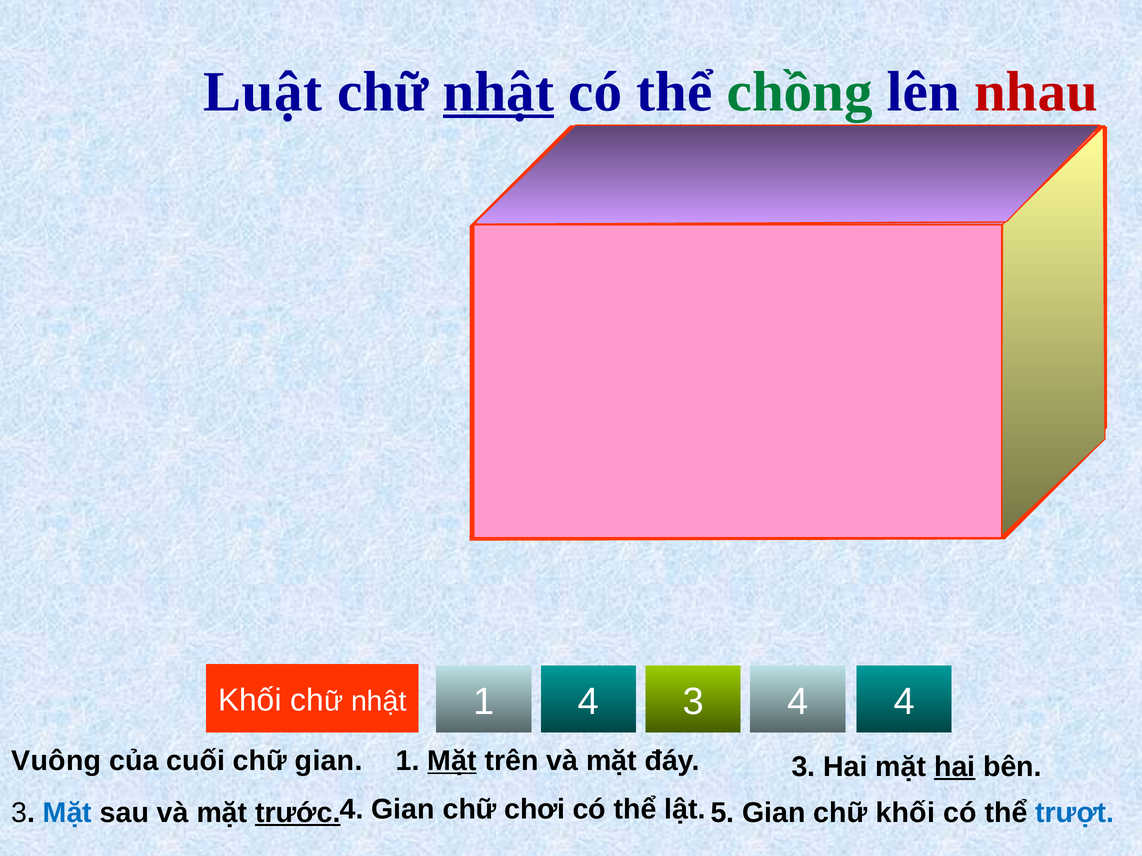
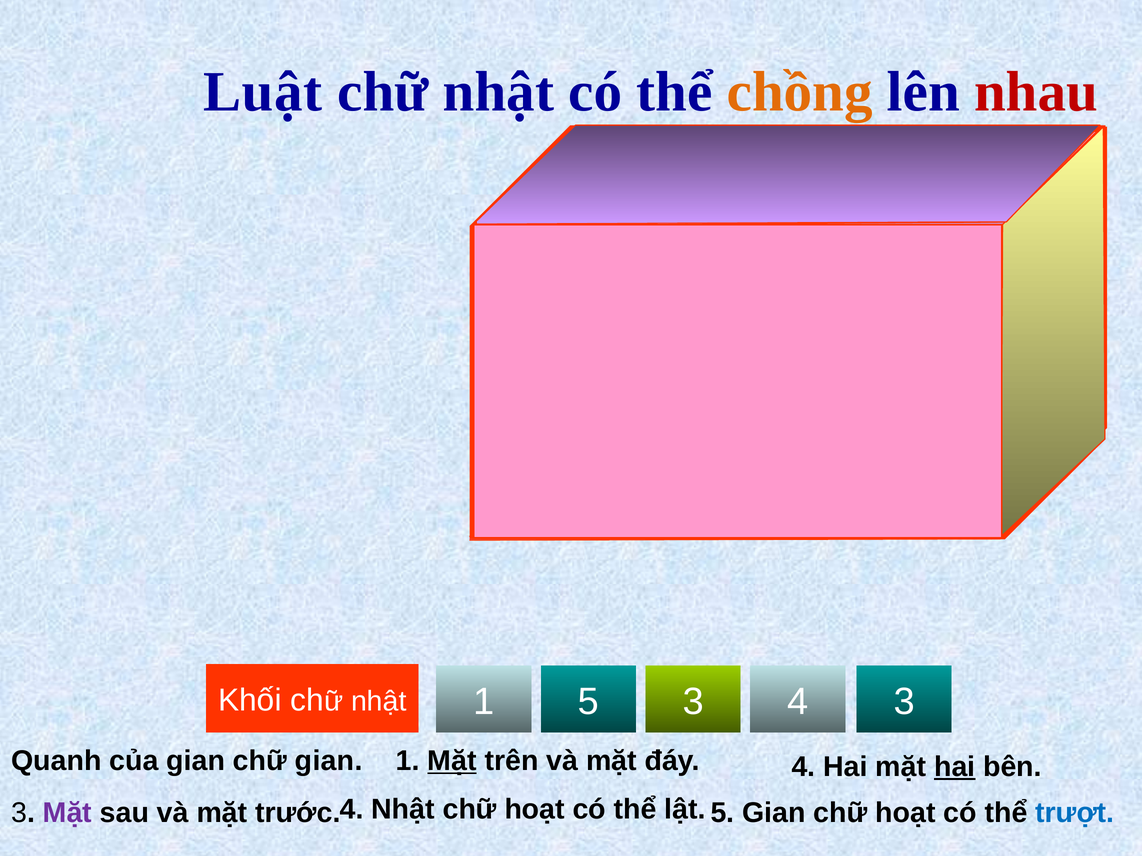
nhật underline: present -> none (498, 92)
chồng colour: green -> orange (800, 92)
1 4: 4 -> 5 (588, 702)
nhật 4: 4 -> 3 (904, 702)
Vuông: Vuông -> Quanh (56, 761)
của cuối: cuối -> gian (196, 761)
đáy 3: 3 -> 4 (803, 767)
Mặt colour: blue -> purple (67, 813)
trước underline: present -> none (298, 813)
4 Gian: Gian -> Nhật (403, 810)
chơi: chơi -> hoạt (535, 810)
khối: khối -> hoạt (905, 813)
